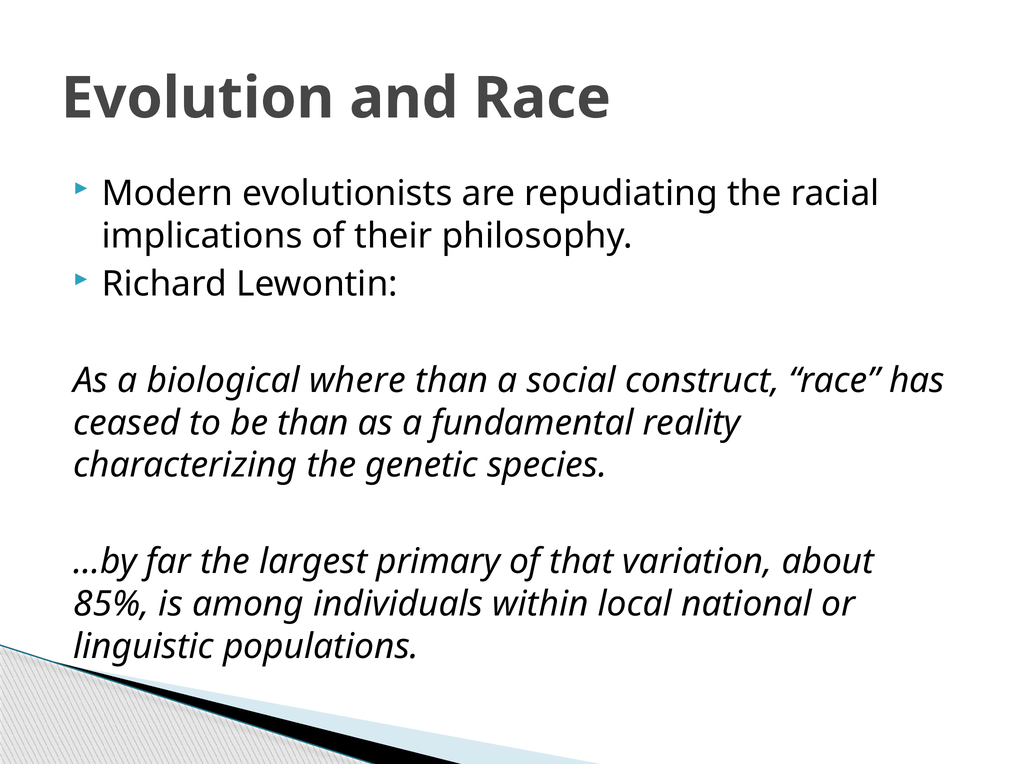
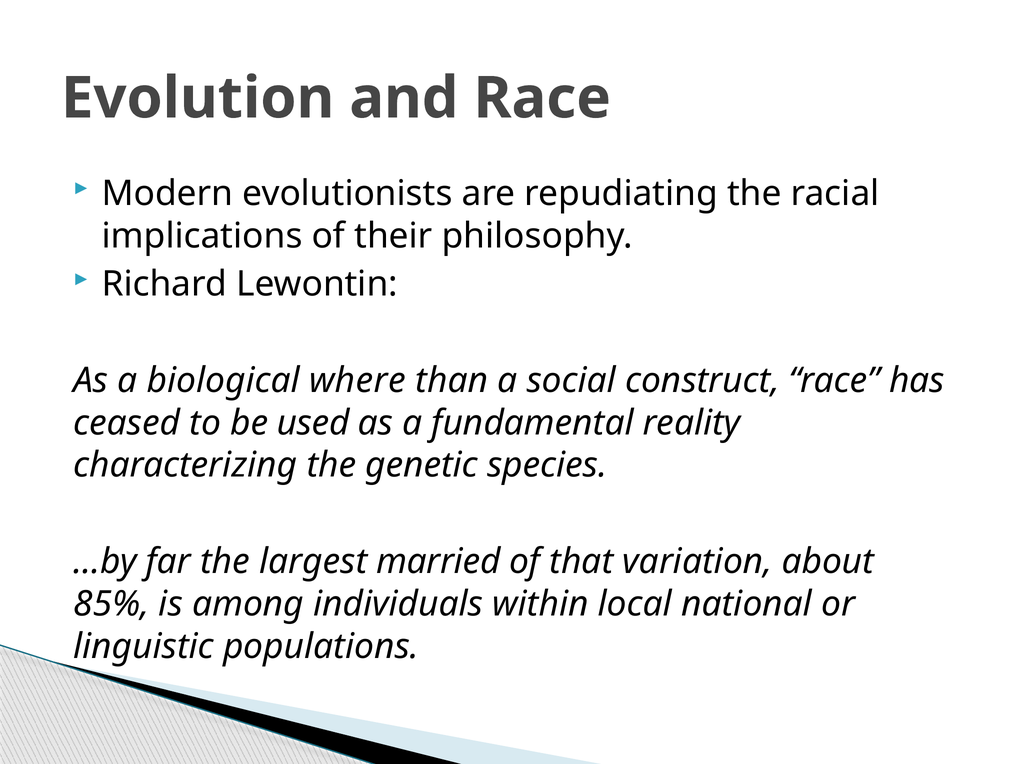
be than: than -> used (313, 423)
primary: primary -> married (438, 562)
